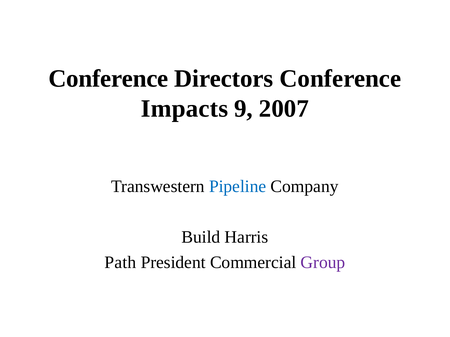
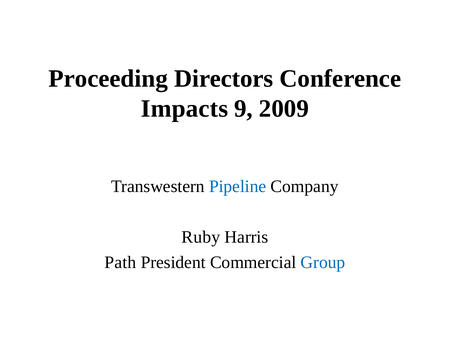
Conference: Conference -> Proceeding (108, 79)
2007: 2007 -> 2009 (284, 109)
Build: Build -> Ruby (201, 237)
Group colour: purple -> blue (323, 263)
